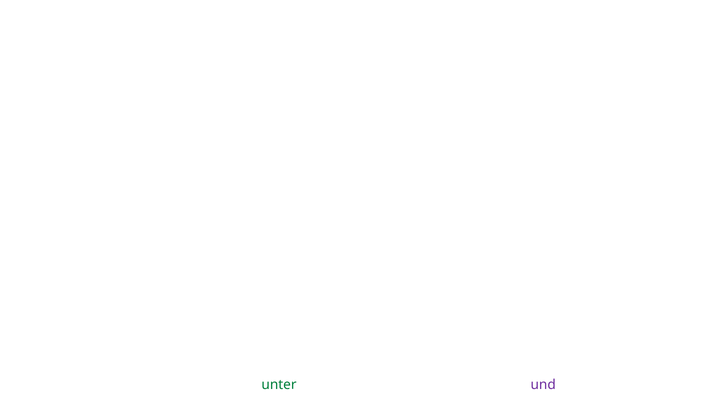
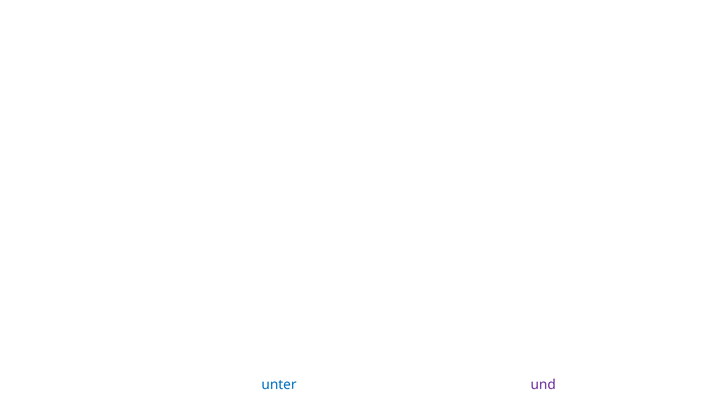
unter colour: green -> blue (279, 384)
